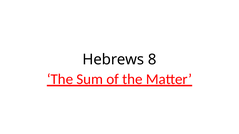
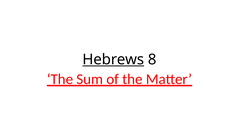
Hebrews underline: none -> present (113, 60)
